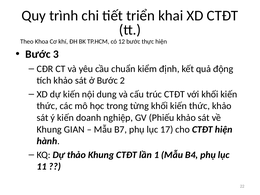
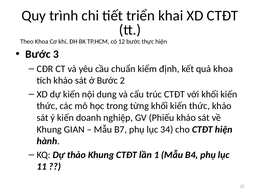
quả động: động -> khoa (223, 69)
17: 17 -> 34 (167, 129)
